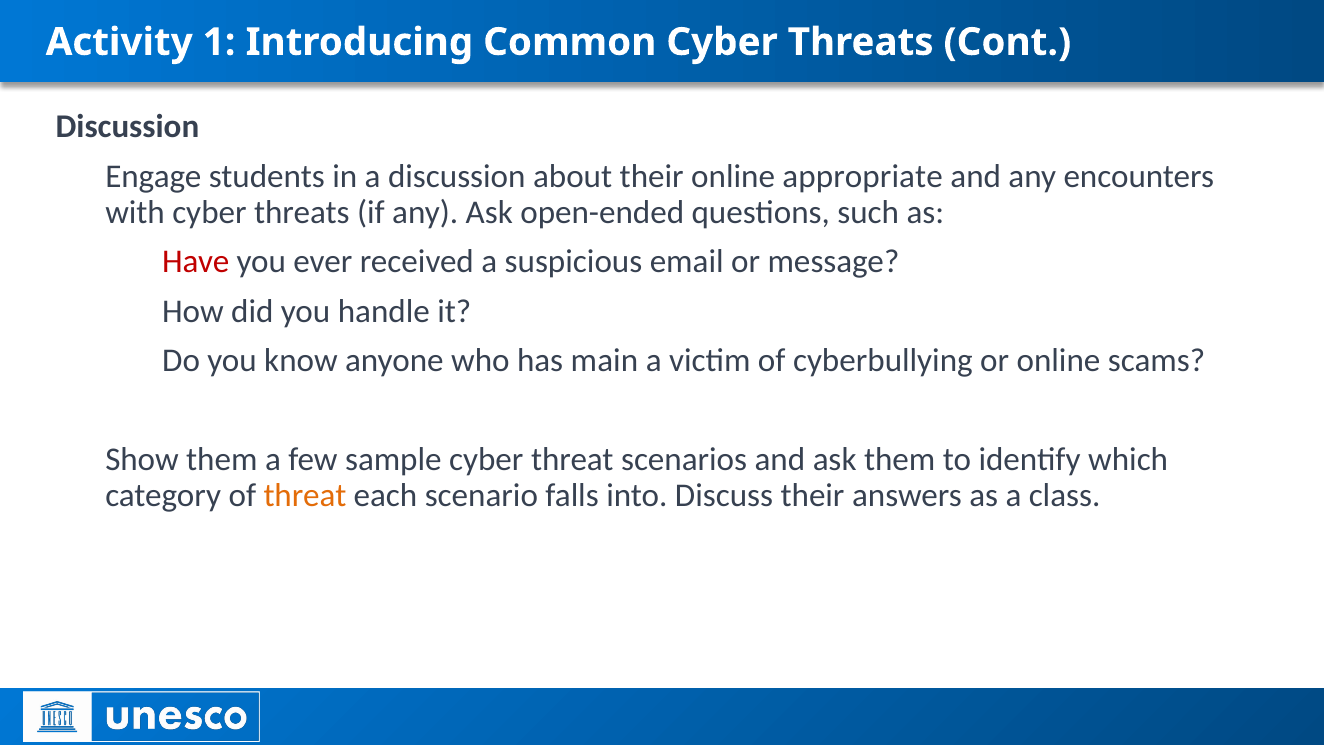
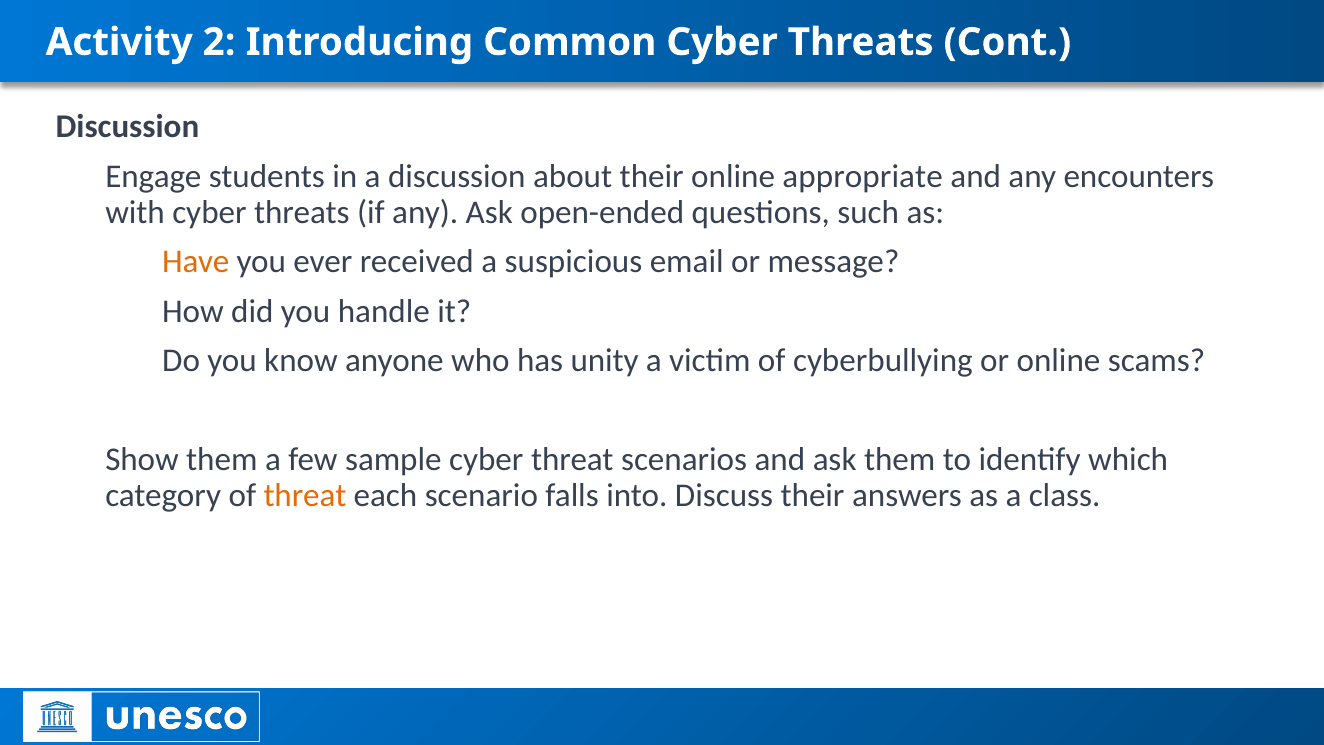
1: 1 -> 2 (219, 42)
Have colour: red -> orange (196, 262)
main: main -> unity (605, 361)
